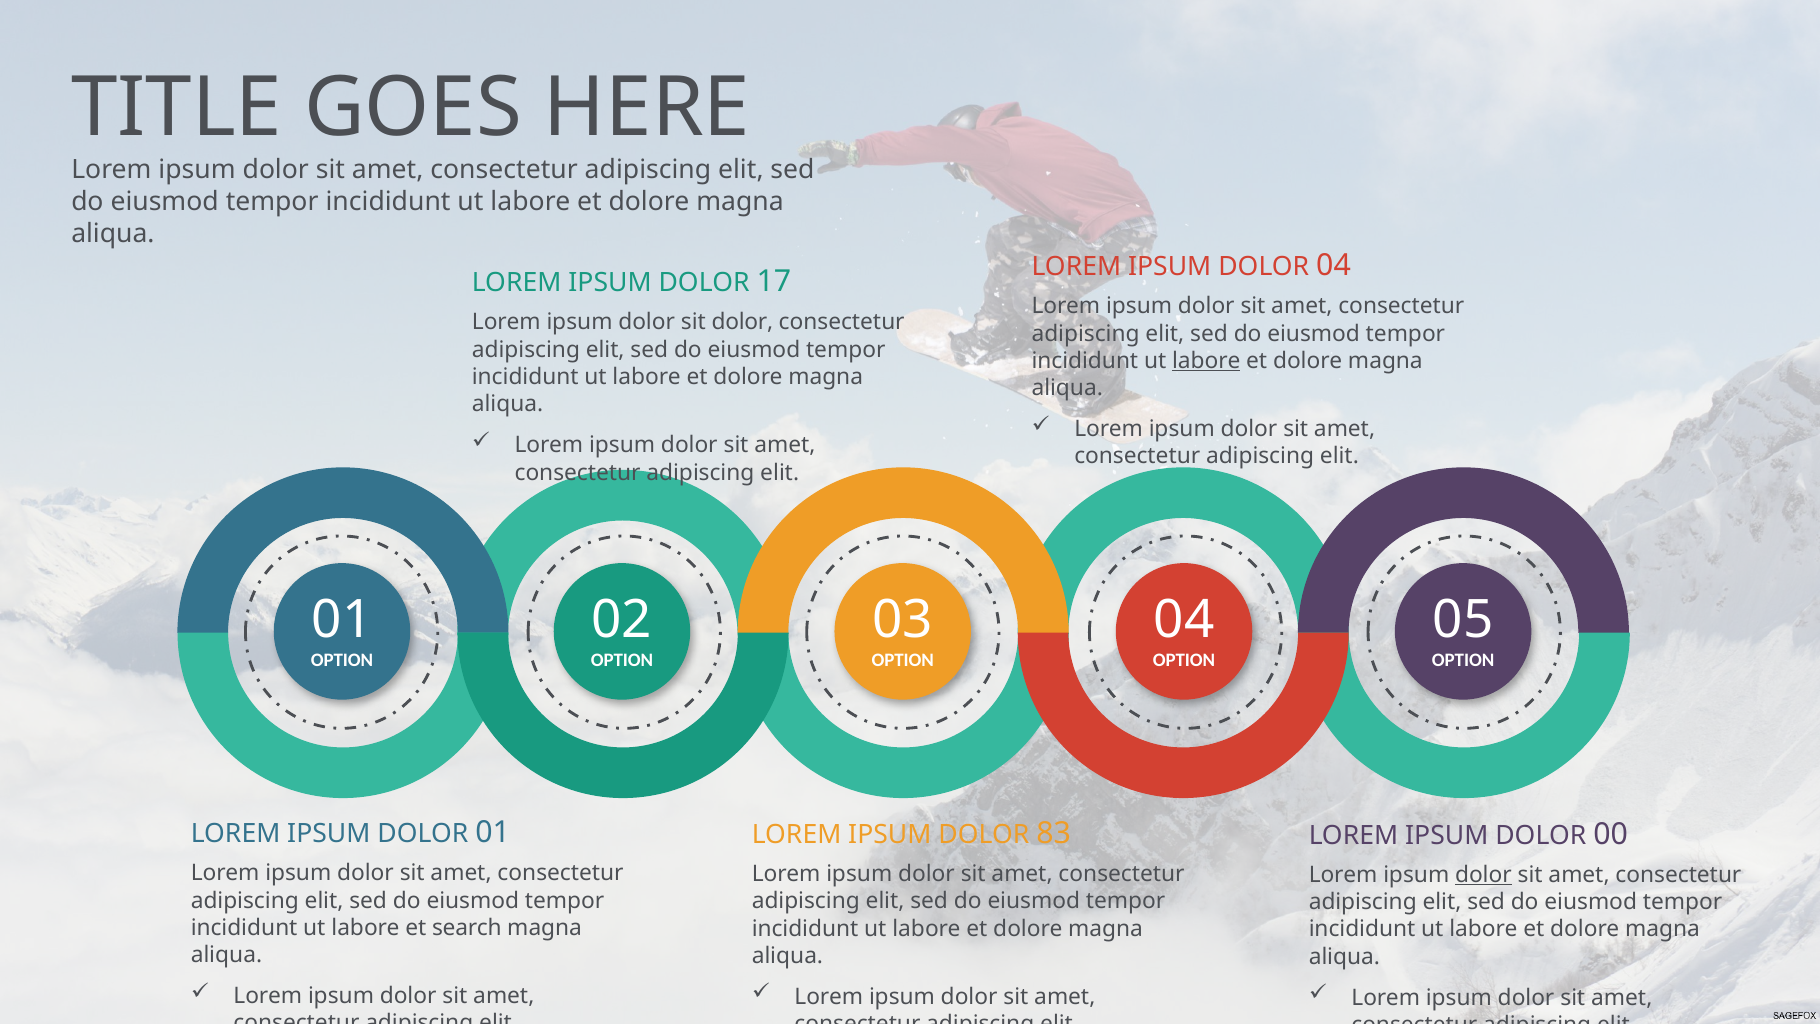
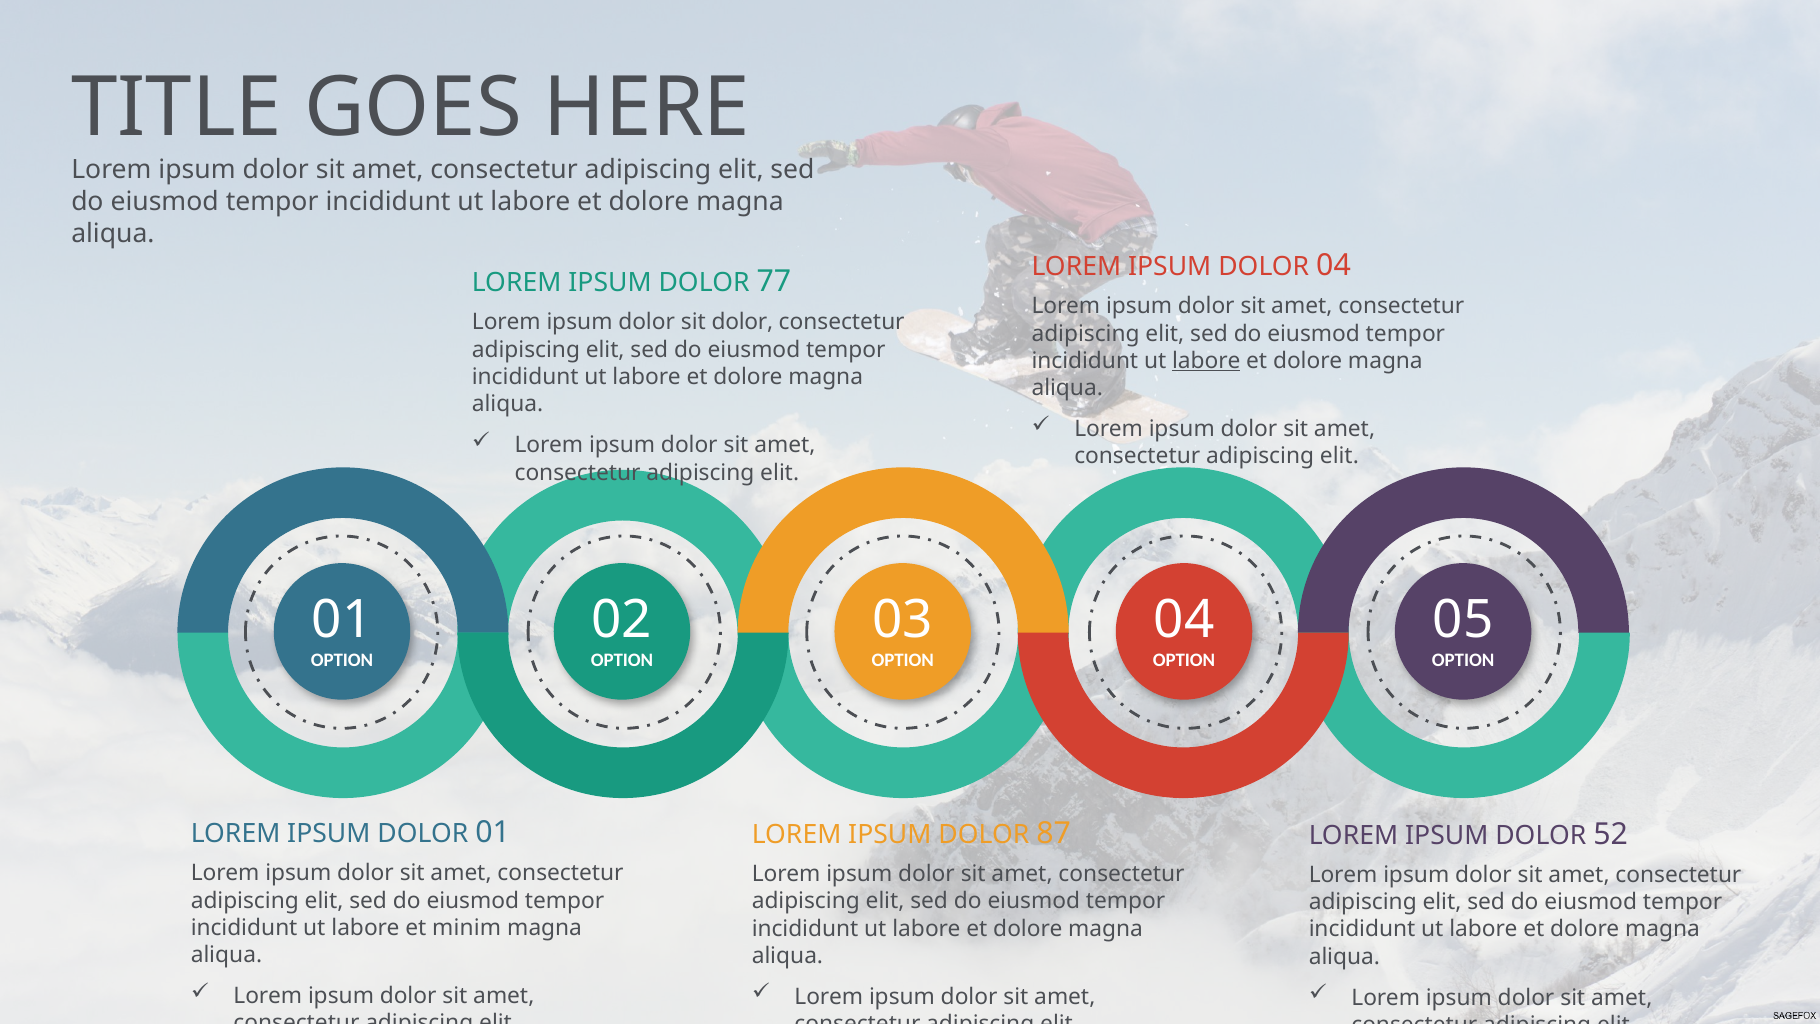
17: 17 -> 77 (774, 282)
83: 83 -> 87 (1054, 833)
00: 00 -> 52 (1611, 834)
dolor underline: present -> none (1483, 875)
search: search -> minim (467, 928)
